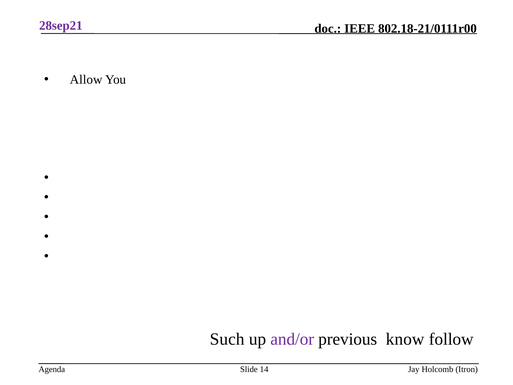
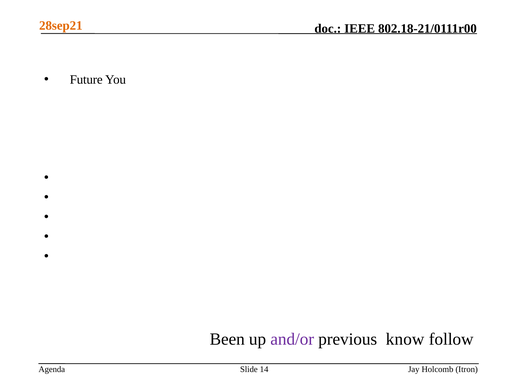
28sep21 colour: purple -> orange (61, 26)
Allow: Allow -> Future (86, 80)
Such: Such -> Been (227, 339)
